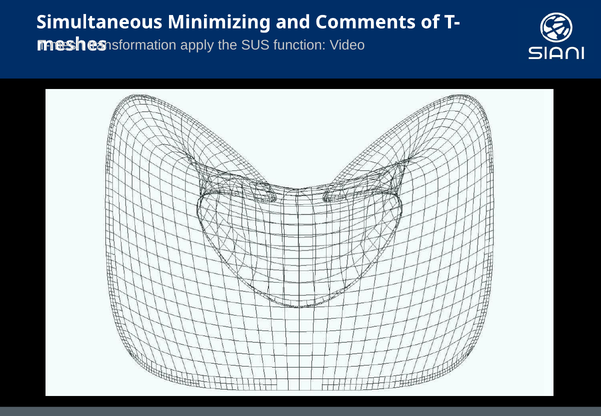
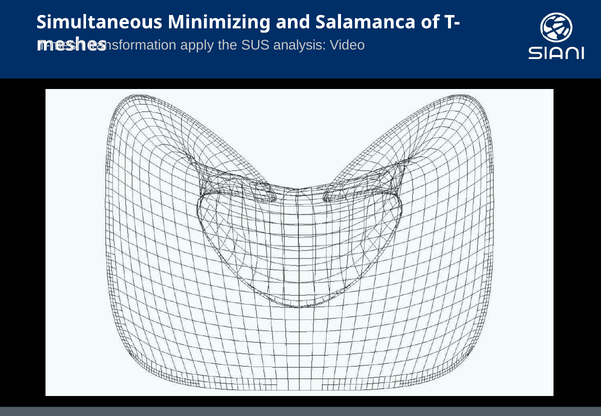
Comments: Comments -> Salamanca (366, 22)
function: function -> analysis (300, 45)
